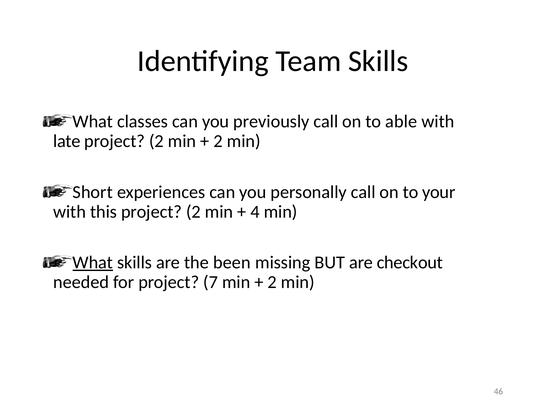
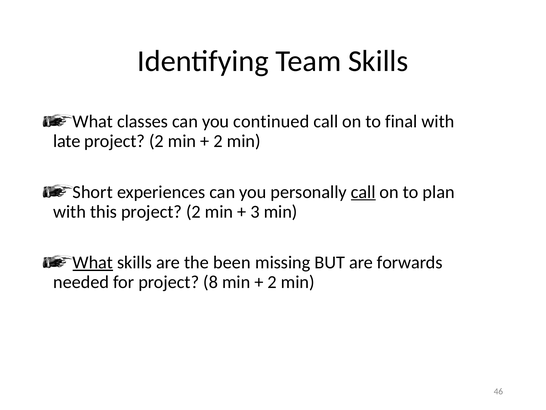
previously: previously -> continued (271, 121)
able: able -> final (401, 121)
call underline: none -> present (363, 192)
your: your -> plan (439, 192)
4: 4 -> 3 (255, 211)
checkout: checkout -> forwards (410, 262)
7: 7 -> 8 (211, 282)
